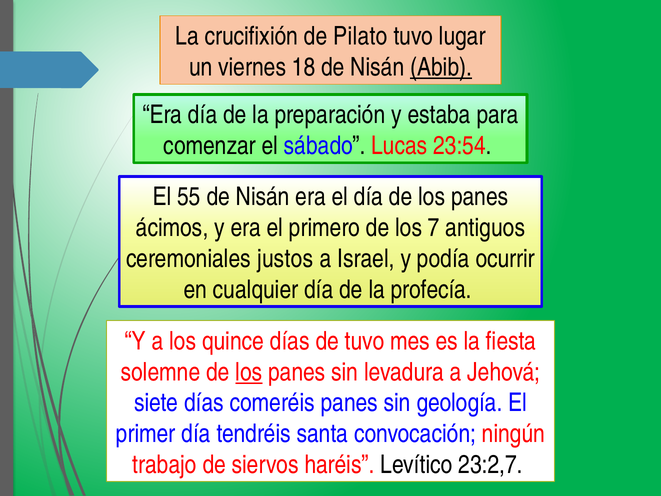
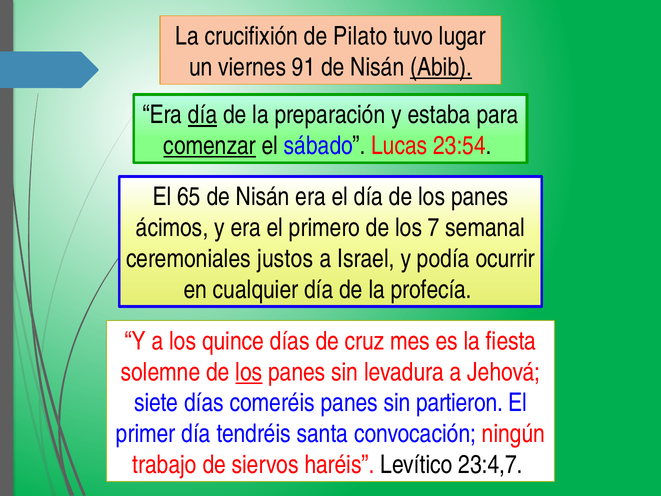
18: 18 -> 91 (304, 67)
día underline: none -> present (203, 115)
comenzar underline: none -> present (210, 146)
55: 55 -> 65 (189, 197)
antiguos: antiguos -> semanal (485, 228)
de tuvo: tuvo -> cruz (365, 341)
geología: geología -> partieron (460, 403)
23:2,7: 23:2,7 -> 23:4,7 (491, 464)
